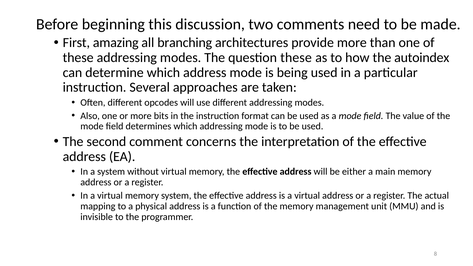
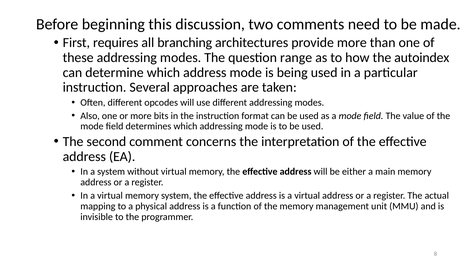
amazing: amazing -> requires (116, 43)
question these: these -> range (296, 58)
